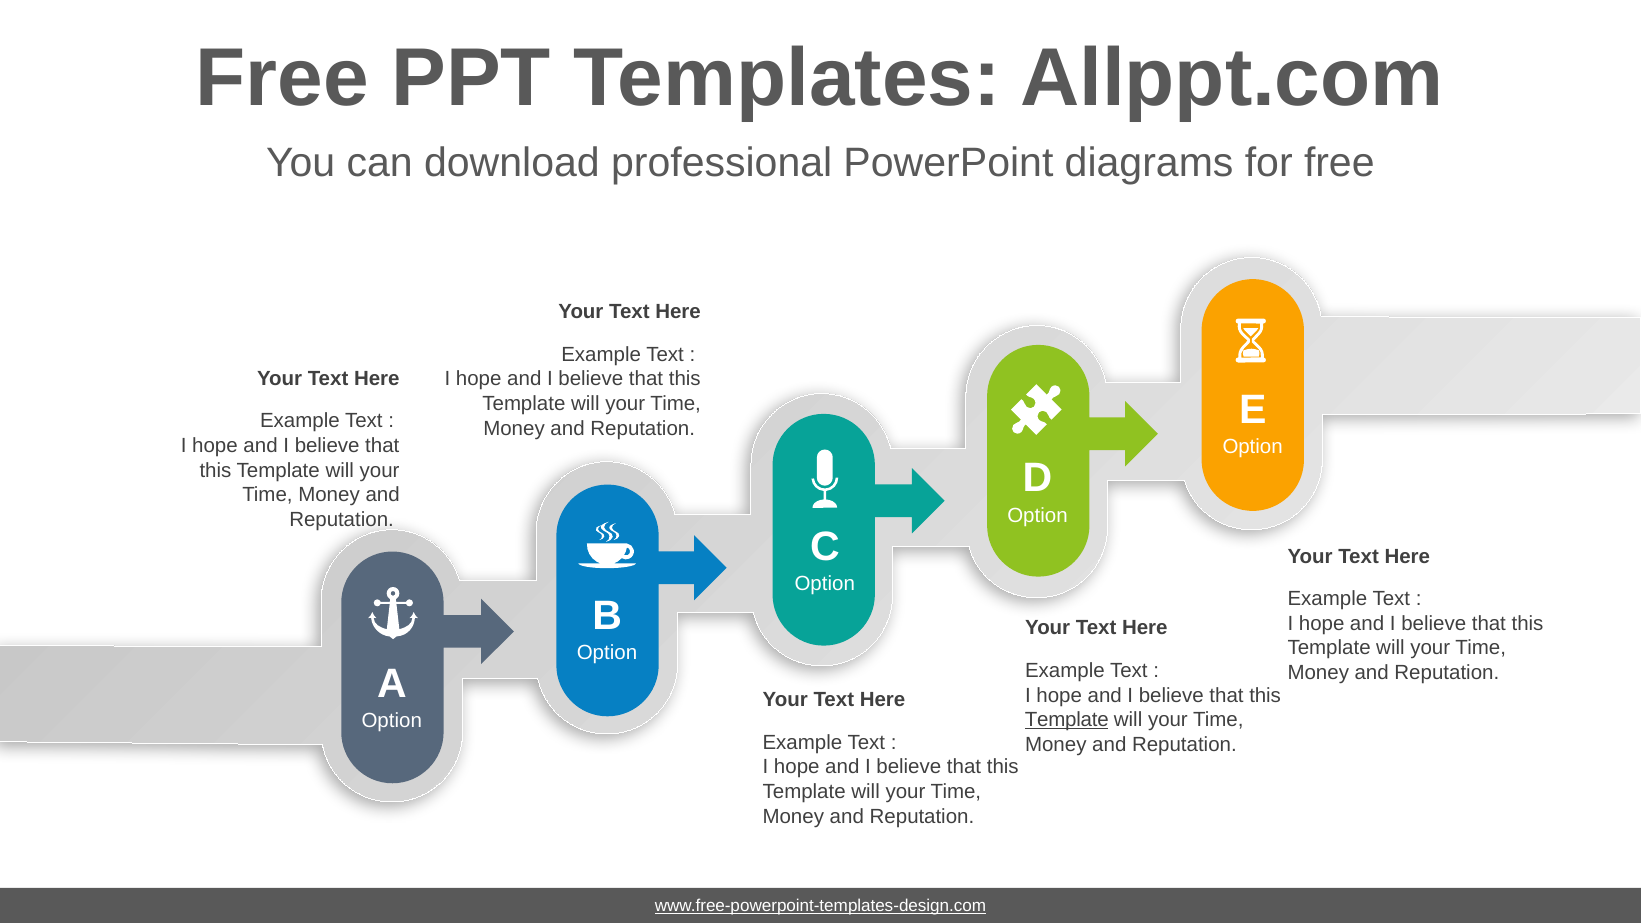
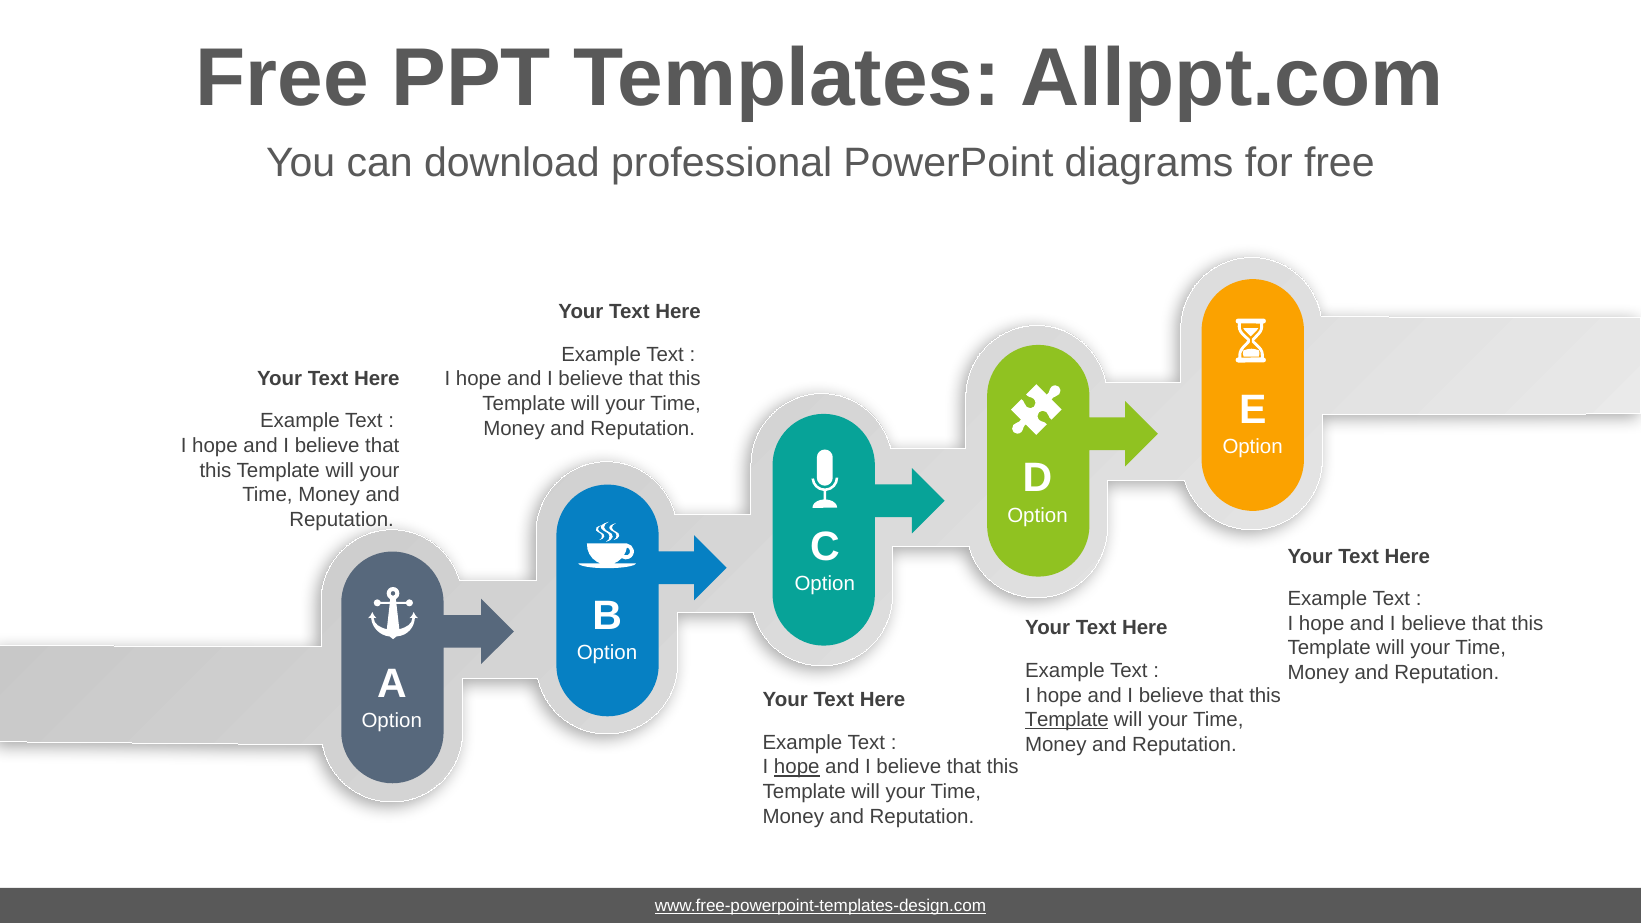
hope underline: none -> present (797, 767)
